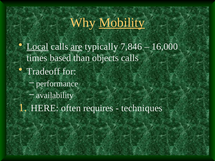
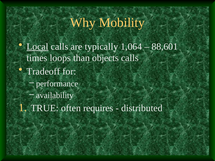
Mobility underline: present -> none (122, 23)
are underline: present -> none (76, 47)
7,846: 7,846 -> 1,064 (131, 47)
16,000: 16,000 -> 88,601 (165, 47)
based: based -> loops (60, 58)
HERE: HERE -> TRUE (45, 108)
techniques: techniques -> distributed (142, 108)
